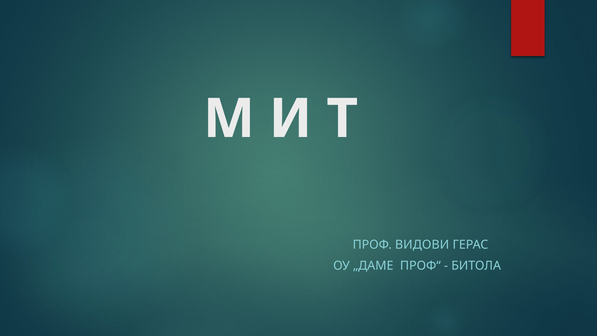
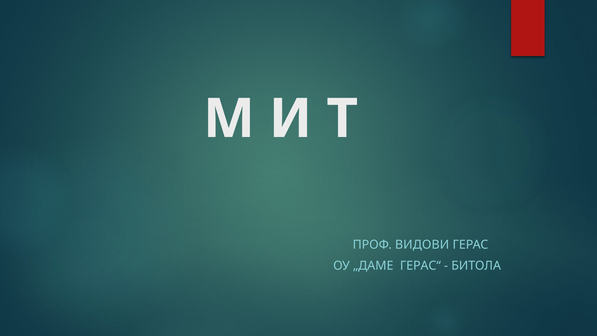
ПРОФ“: ПРОФ“ -> ГЕРАС“ (420, 266)
